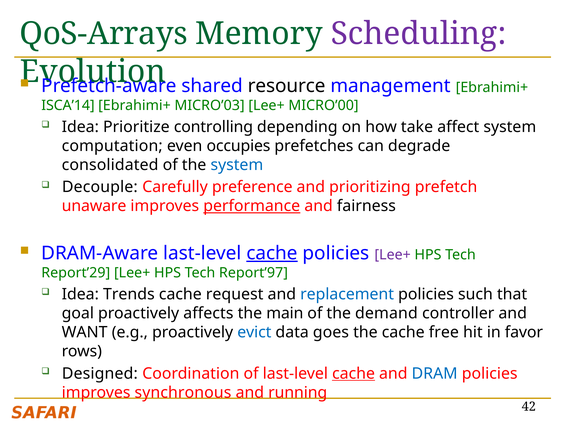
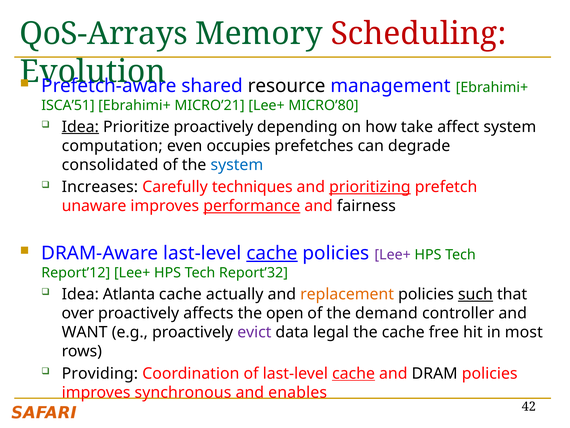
Scheduling colour: purple -> red (419, 34)
ISCA’14: ISCA’14 -> ISCA’51 (68, 105)
MICRO’03: MICRO’03 -> MICRO’21 (210, 105)
MICRO’00: MICRO’00 -> MICRO’80 (324, 105)
Idea underline: none -> present (80, 127)
Prioritize controlling: controlling -> proactively (213, 127)
Decouple: Decouple -> Increases (100, 187)
preference: preference -> techniques (252, 187)
prioritizing underline: none -> present (370, 187)
Report’29: Report’29 -> Report’12 (76, 273)
Report’97: Report’97 -> Report’32 (253, 273)
Trends: Trends -> Atlanta (129, 294)
request: request -> actually (235, 294)
replacement colour: blue -> orange (347, 294)
such underline: none -> present (475, 294)
goal: goal -> over (78, 313)
main: main -> open (285, 313)
evict colour: blue -> purple (254, 332)
goes: goes -> legal (331, 332)
favor: favor -> most (524, 332)
Designed: Designed -> Providing (100, 373)
DRAM colour: blue -> black (435, 373)
running: running -> enables (298, 392)
